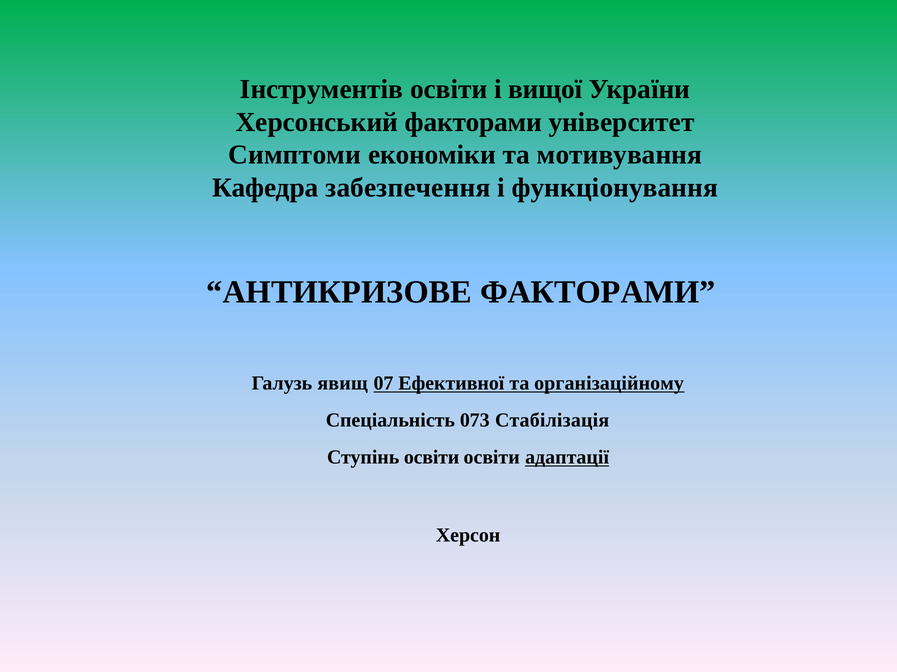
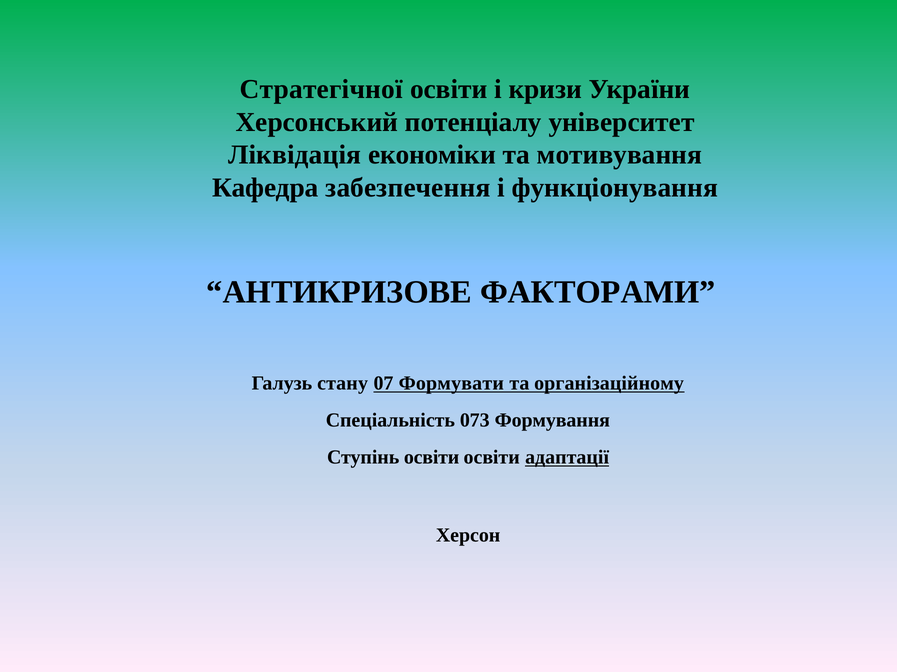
Інструментів: Інструментів -> Стратегічної (321, 89)
вищої: вищої -> кризи (545, 89)
Херсонський факторами: факторами -> потенціалу (473, 122)
Симптоми: Симптоми -> Ліквідація (295, 155)
явищ: явищ -> стану (343, 384)
Ефективної: Ефективної -> Формувати (451, 384)
Стабілізація: Стабілізація -> Формування (552, 421)
